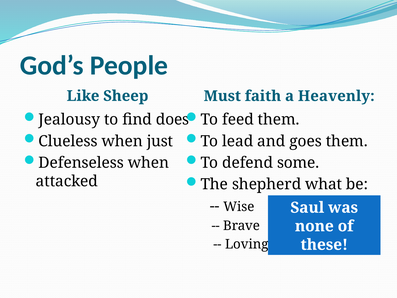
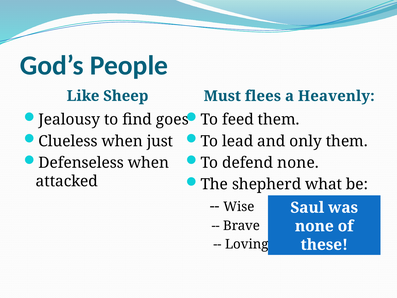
faith: faith -> flees (263, 96)
does: does -> goes (172, 119)
goes: goes -> only (306, 141)
defend some: some -> none (298, 163)
